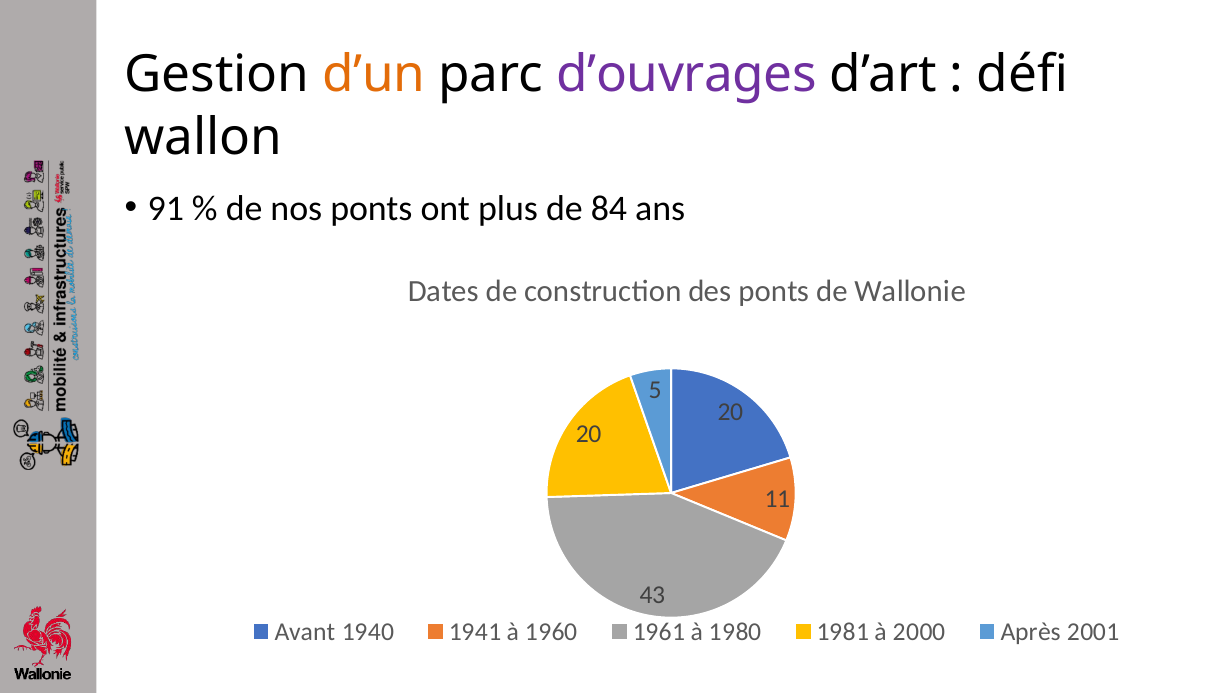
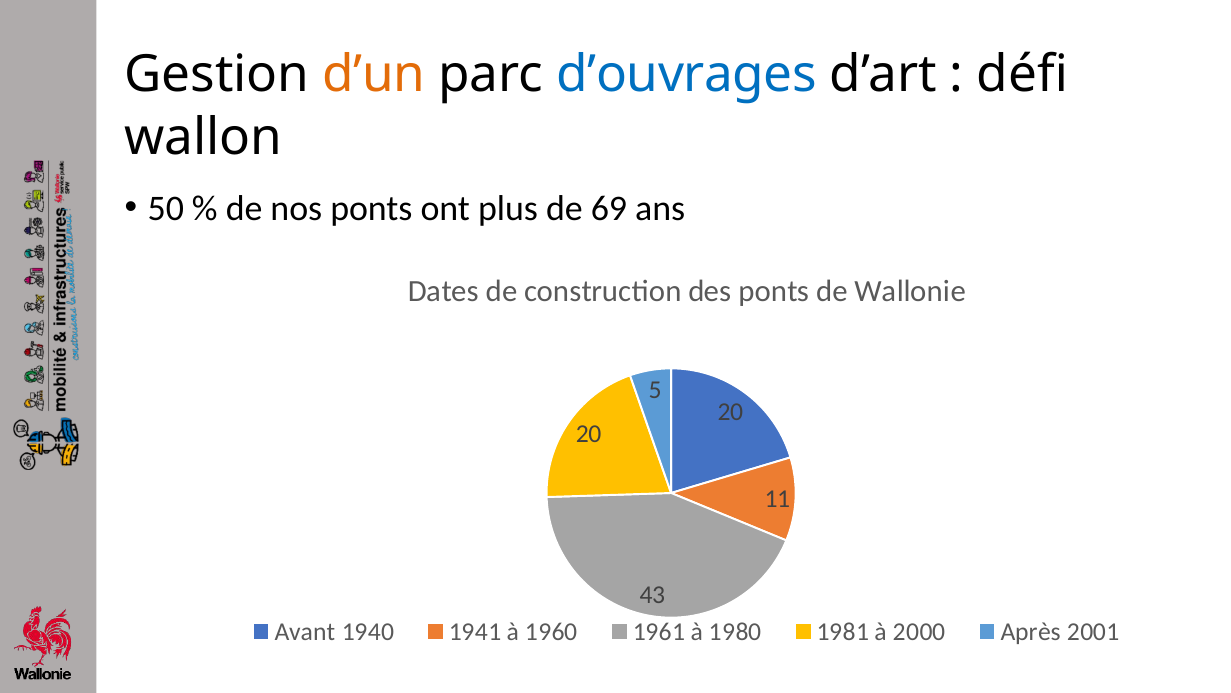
d’ouvrages colour: purple -> blue (687, 75)
91: 91 -> 50 (166, 208)
84: 84 -> 69 (609, 208)
